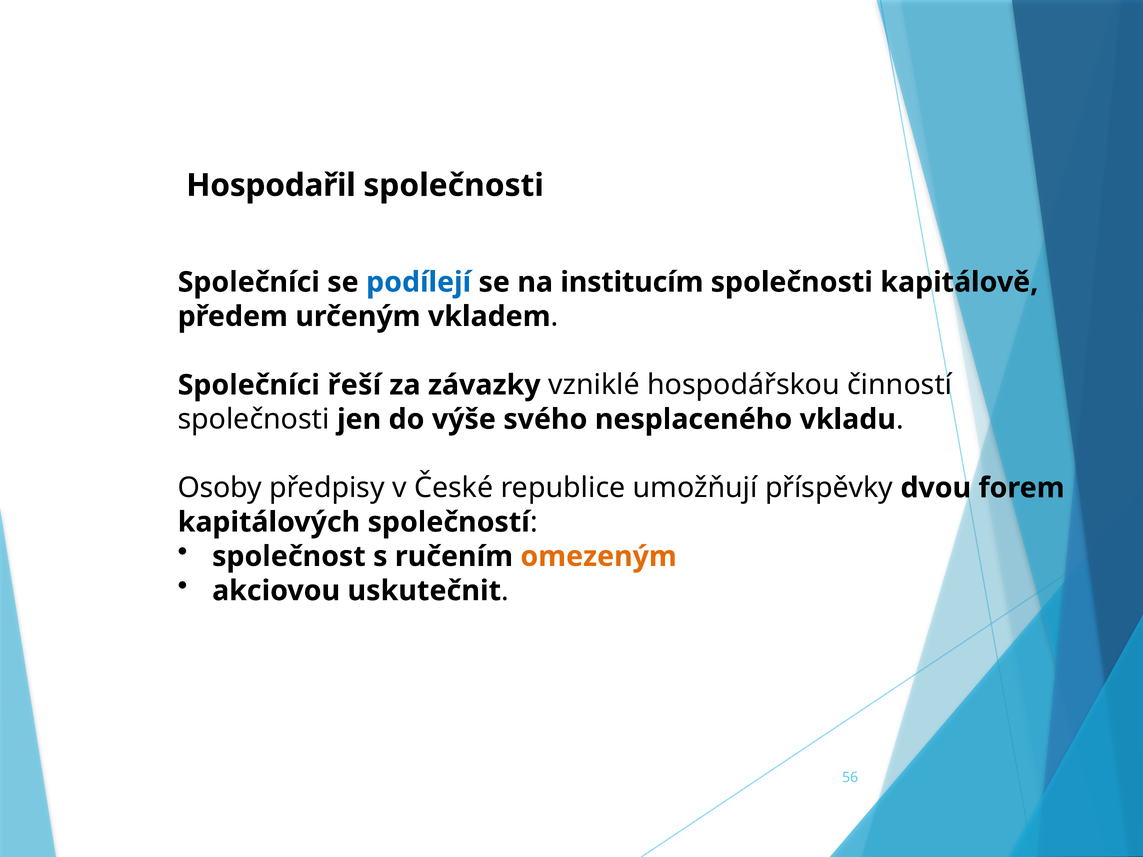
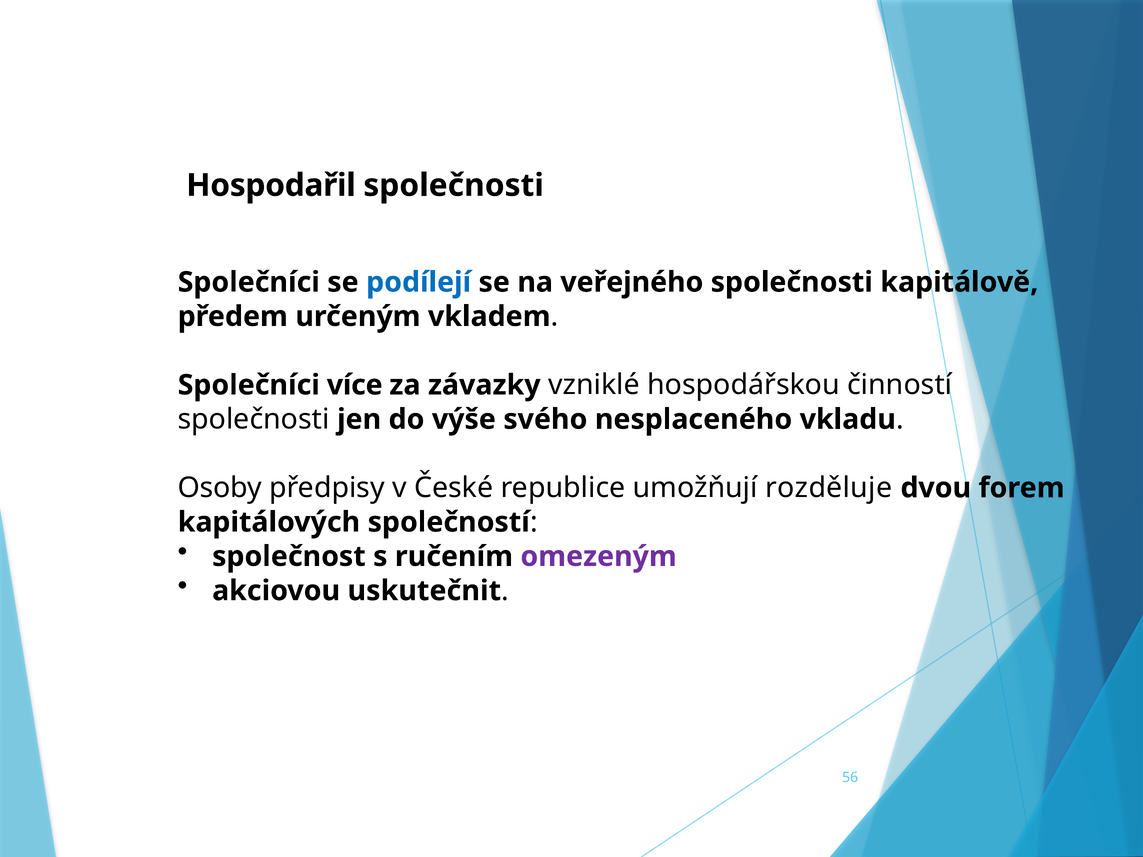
institucím: institucím -> veřejného (632, 282)
řeší: řeší -> více (355, 385)
příspěvky: příspěvky -> rozděluje (829, 488)
omezeným colour: orange -> purple (599, 557)
